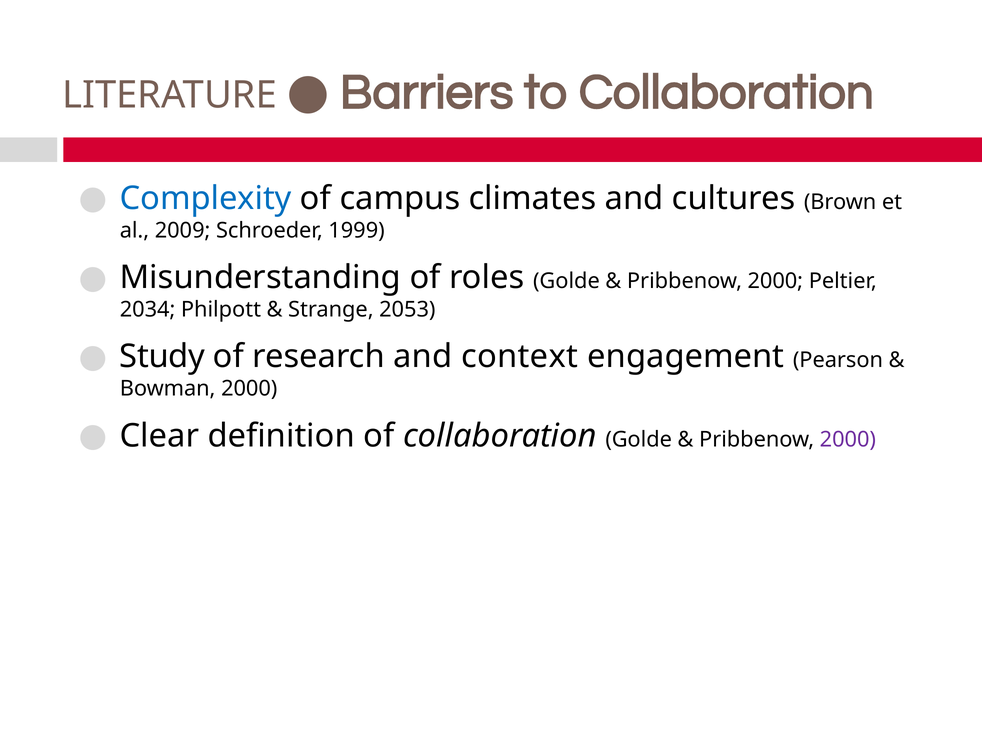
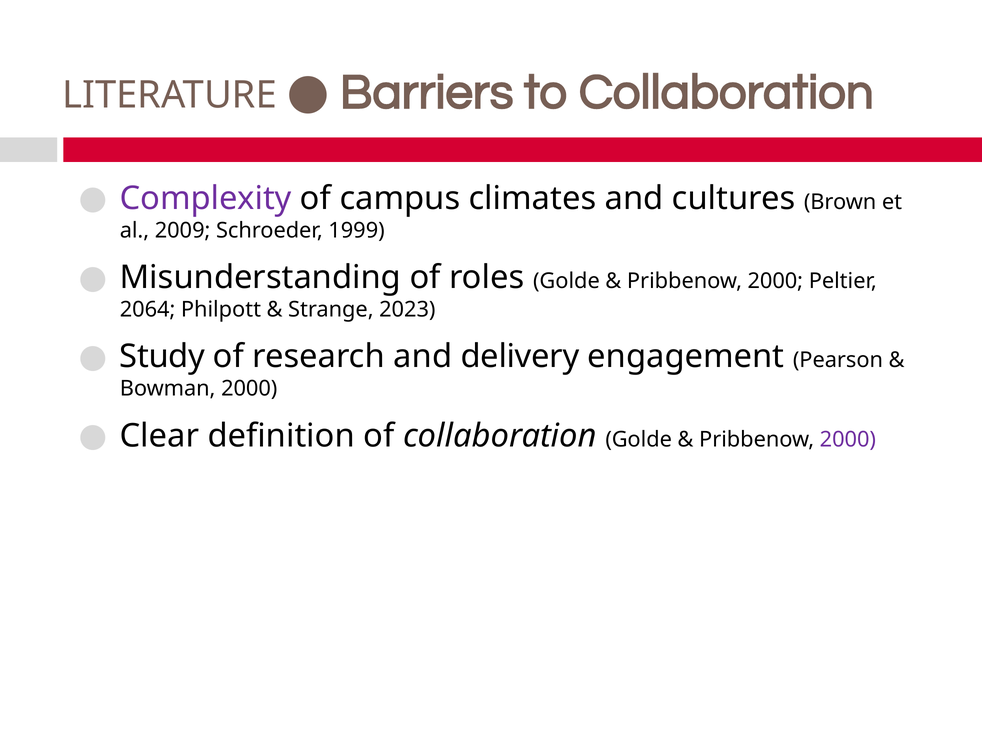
Complexity colour: blue -> purple (206, 199)
2034: 2034 -> 2064 (148, 310)
2053: 2053 -> 2023 (407, 310)
context: context -> delivery (520, 357)
